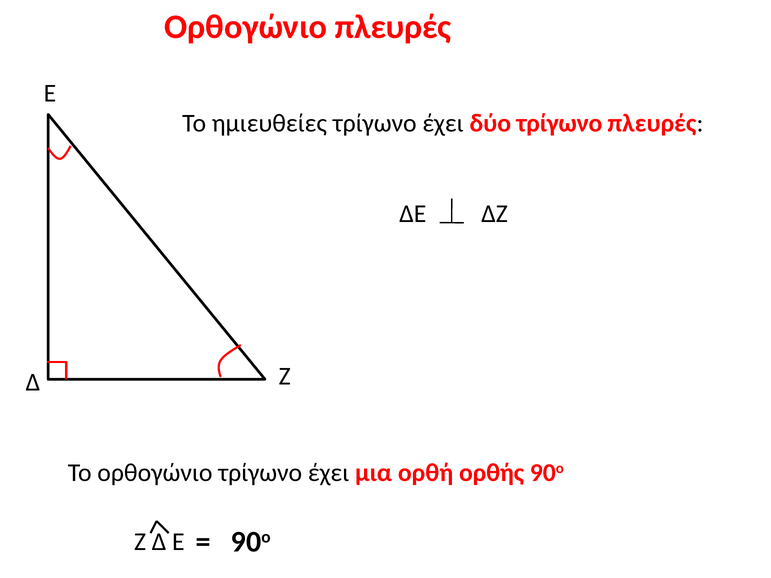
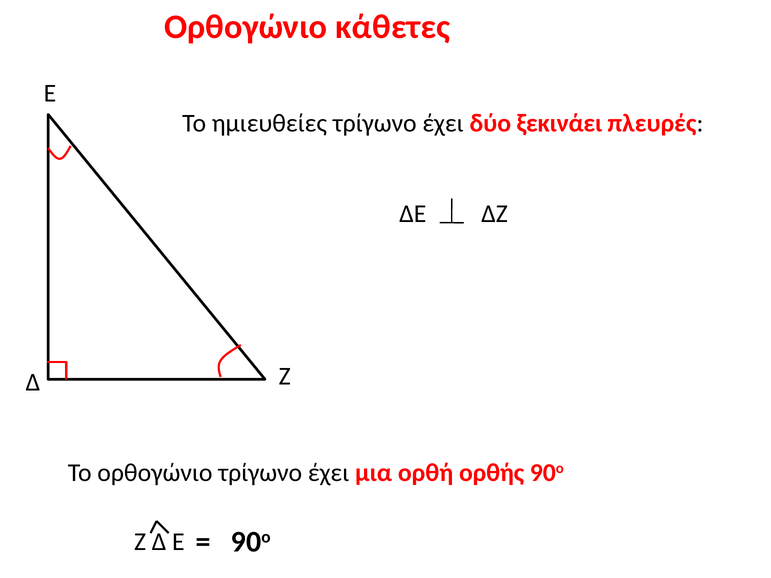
Ορθογώνιο πλευρές: πλευρές -> κάθετες (393, 27)
δύο τρίγωνο: τρίγωνο -> ξεκινάει (559, 123)
